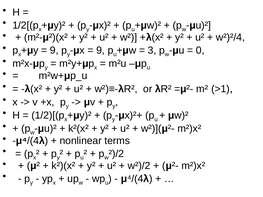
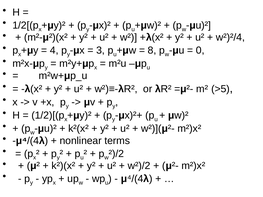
9: 9 -> 4 (54, 50)
9: 9 -> 3 (101, 50)
3: 3 -> 8 (152, 50)
>1: >1 -> >5 (221, 89)
